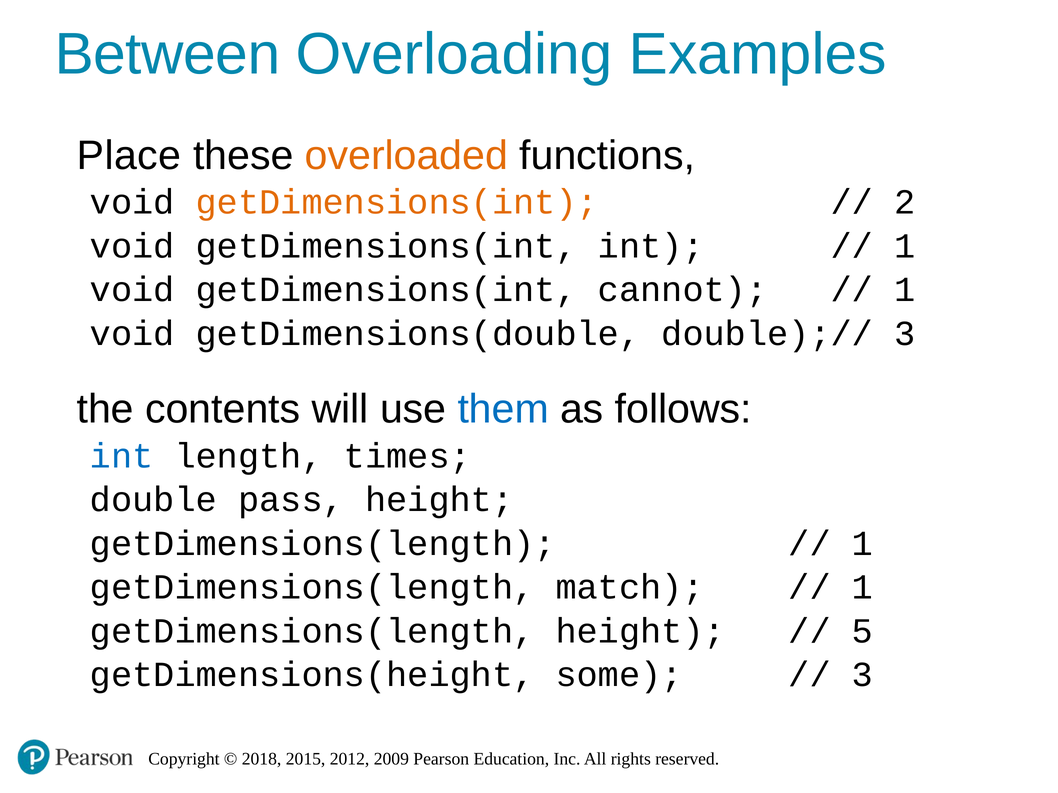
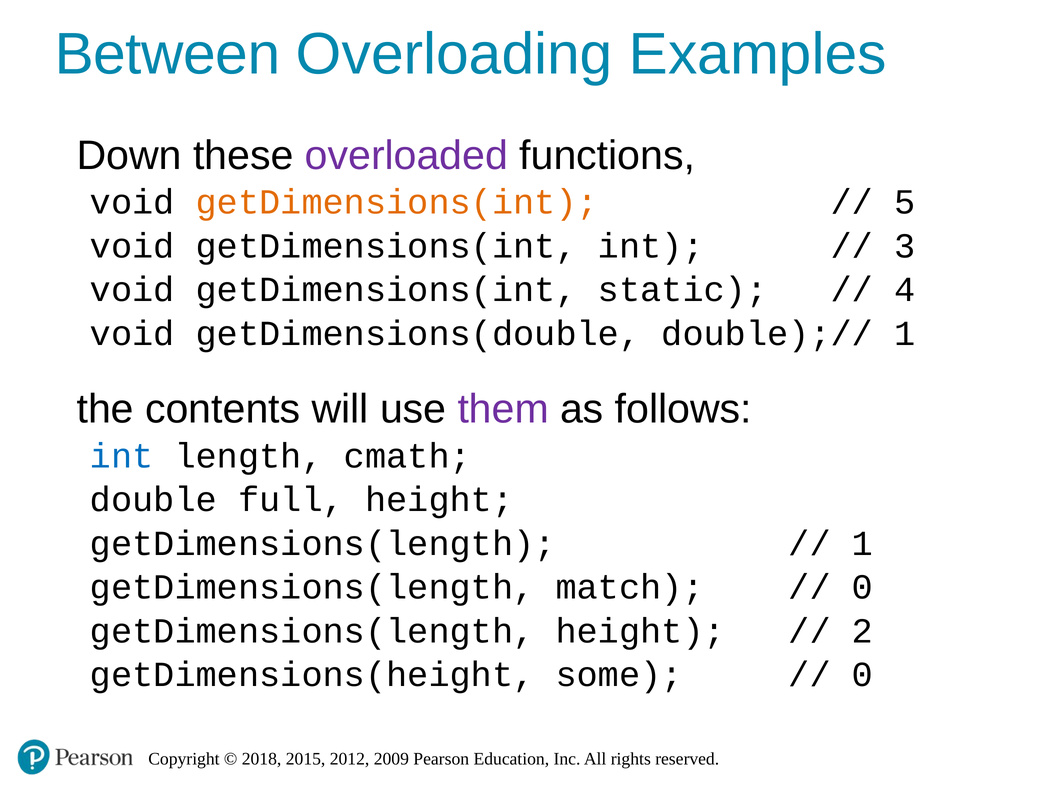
Place: Place -> Down (129, 156)
overloaded colour: orange -> purple (406, 156)
2: 2 -> 5 (905, 202)
1: 1 -> 3 (905, 246)
cannot: cannot -> static (683, 290)
1: 1 -> 4 (905, 290)
double);// 3: 3 -> 1 (905, 334)
them colour: blue -> purple (503, 410)
times: times -> cmath (407, 456)
pass: pass -> full (291, 500)
1: 1 -> 0 (863, 588)
5: 5 -> 2 (863, 631)
3: 3 -> 0 (863, 675)
